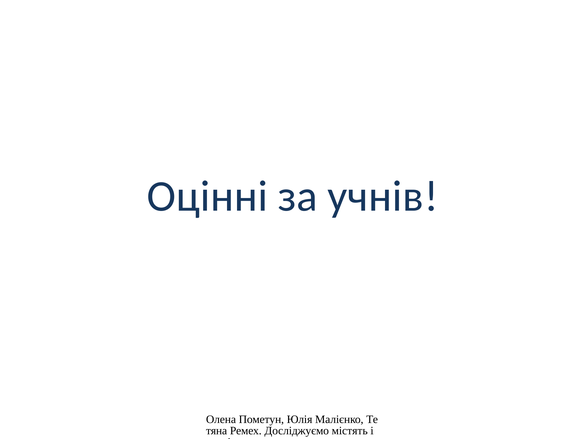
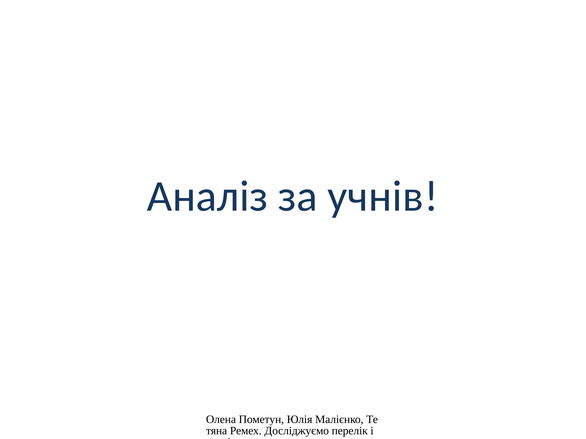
Оцінні: Оцінні -> Аналіз (207, 196)
містять: містять -> перелік (350, 431)
